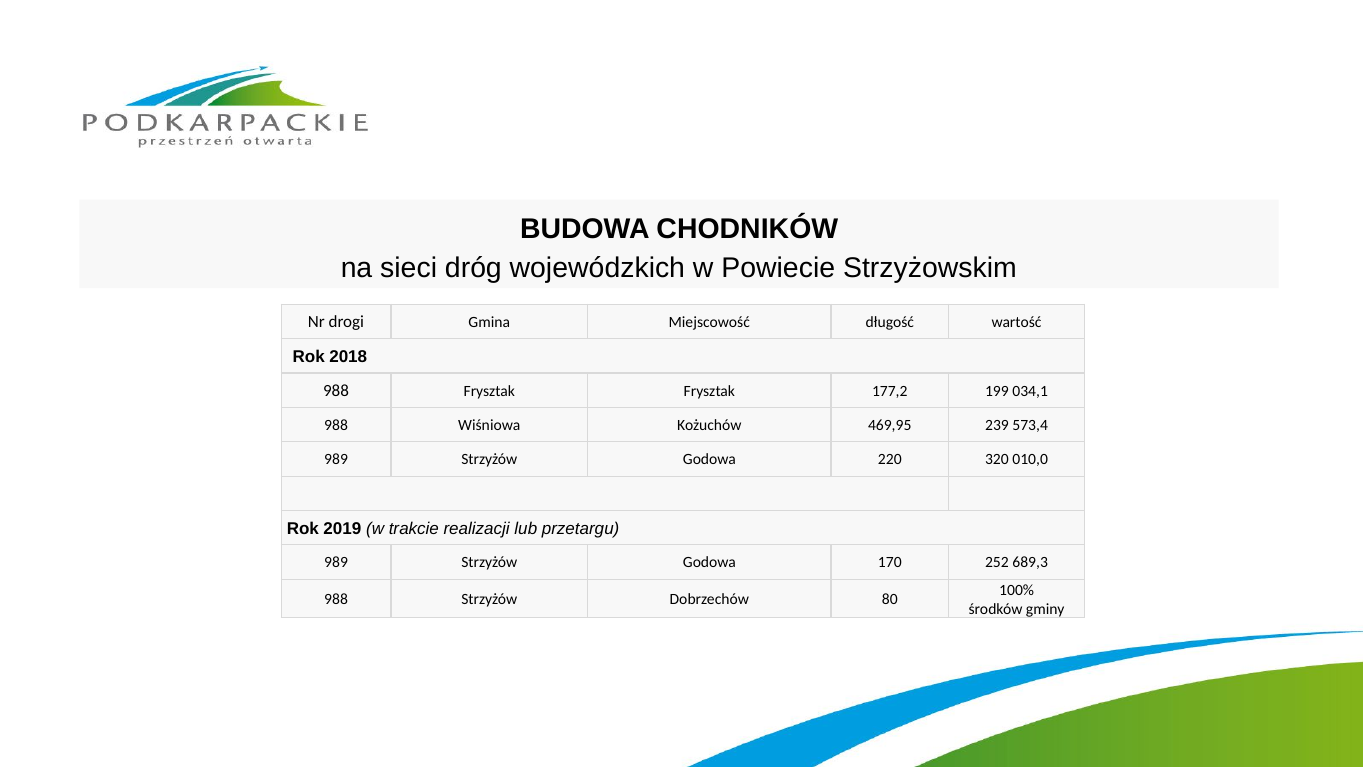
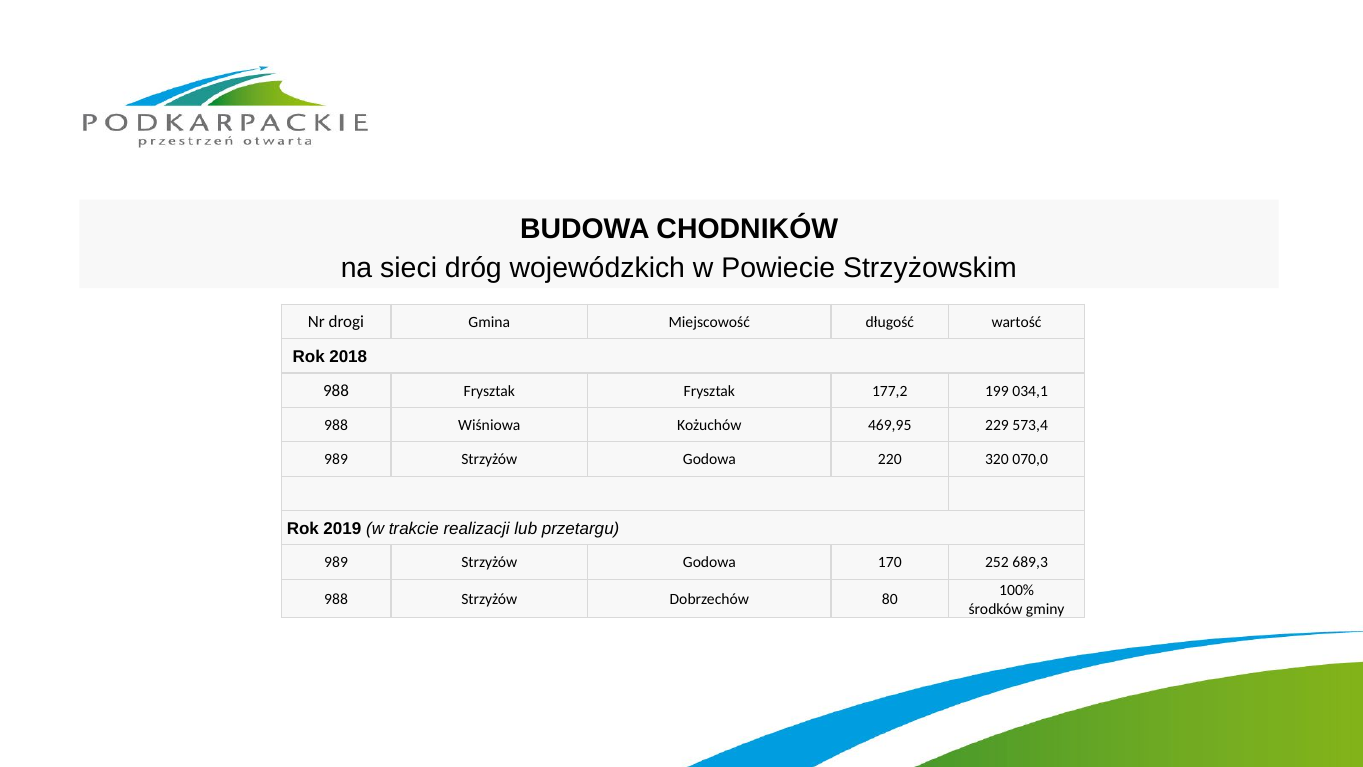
239: 239 -> 229 (997, 425)
010,0: 010,0 -> 070,0 (1030, 459)
